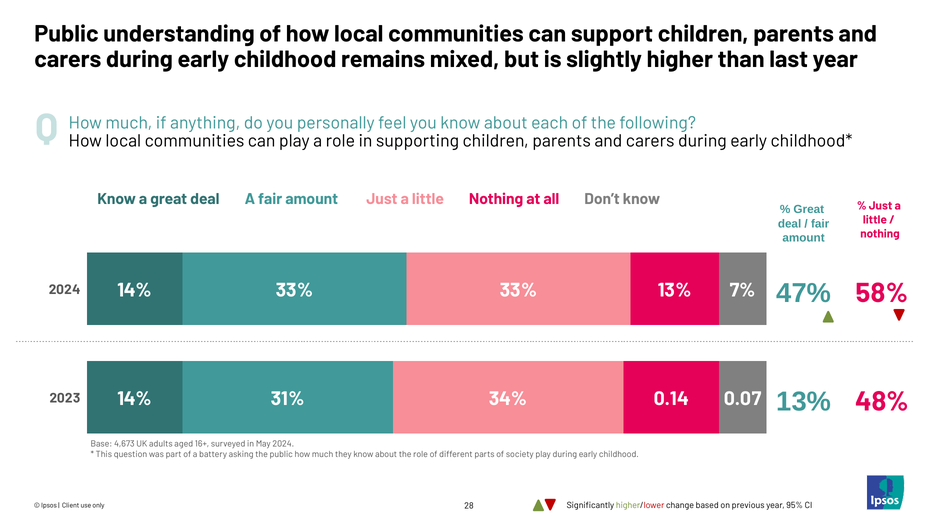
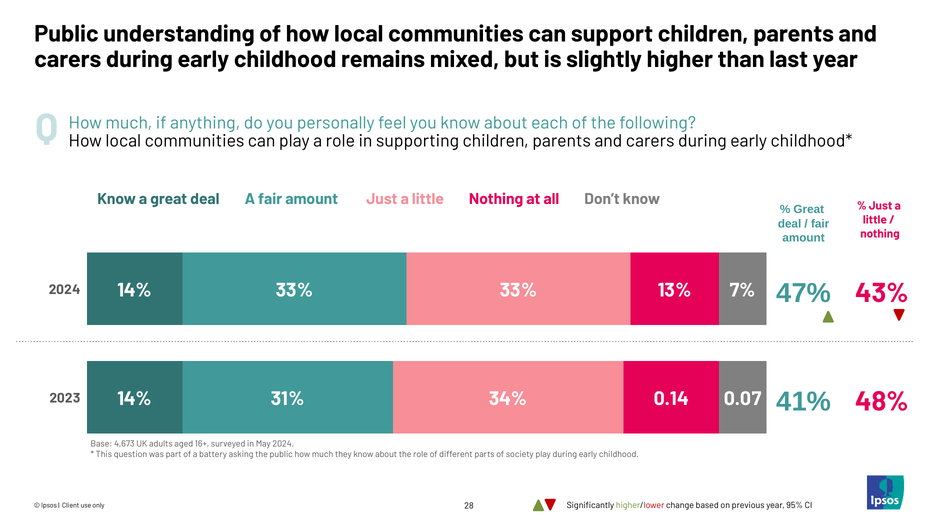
58%: 58% -> 43% (882, 293)
13%: 13% -> 41% (804, 401)
